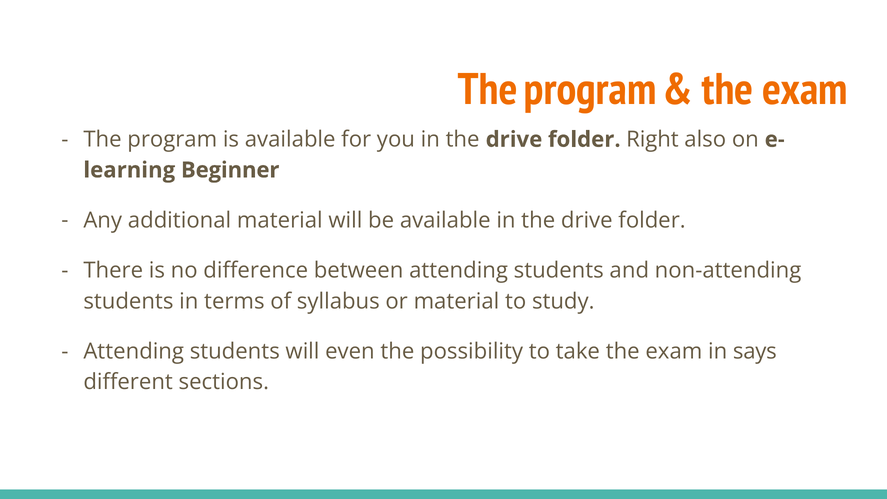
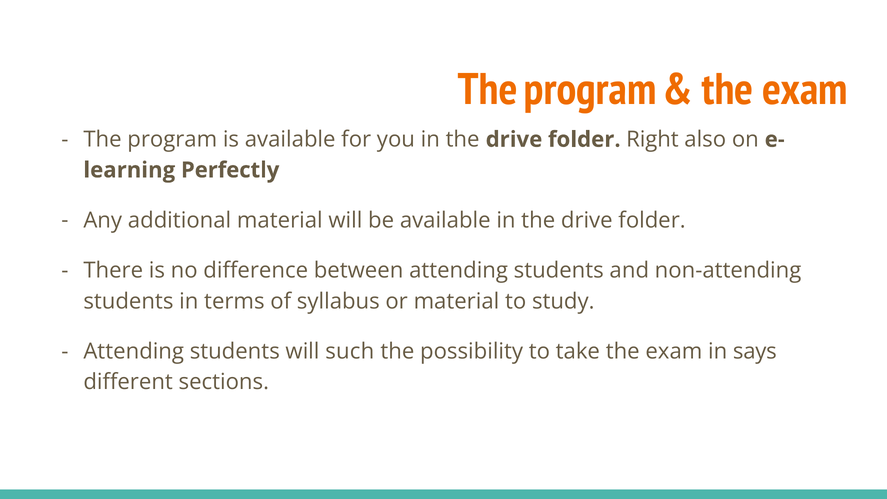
Beginner: Beginner -> Perfectly (230, 170)
even: even -> such (350, 352)
